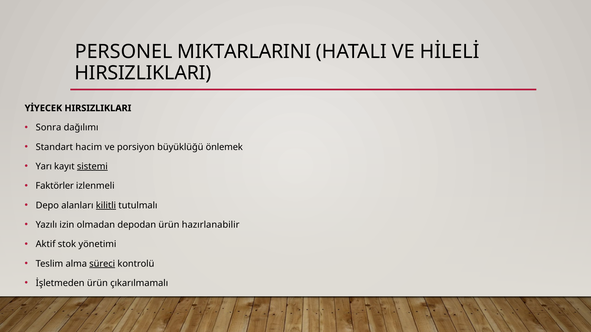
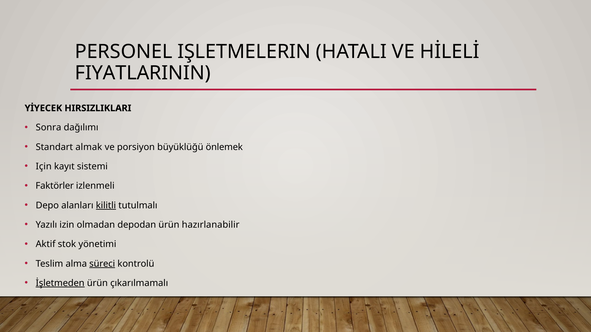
MIKTARLARINI: MIKTARLARINI -> IŞLETMELERIN (244, 52)
HIRSIZLIKLARI: HIRSIZLIKLARI -> FIYATLARININ (143, 73)
hacim: hacim -> almak (89, 147)
Yarı: Yarı -> Için (44, 167)
sistemi underline: present -> none (92, 167)
İşletmeden underline: none -> present (60, 283)
